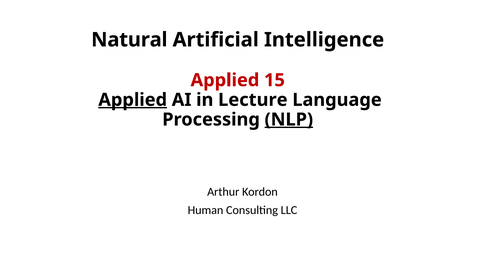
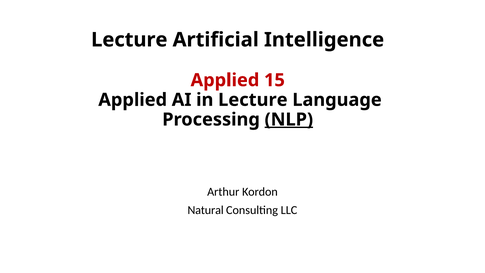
Natural: Natural -> Lecture (129, 40)
Applied underline: present -> none (133, 100)
Human: Human -> Natural (206, 210)
